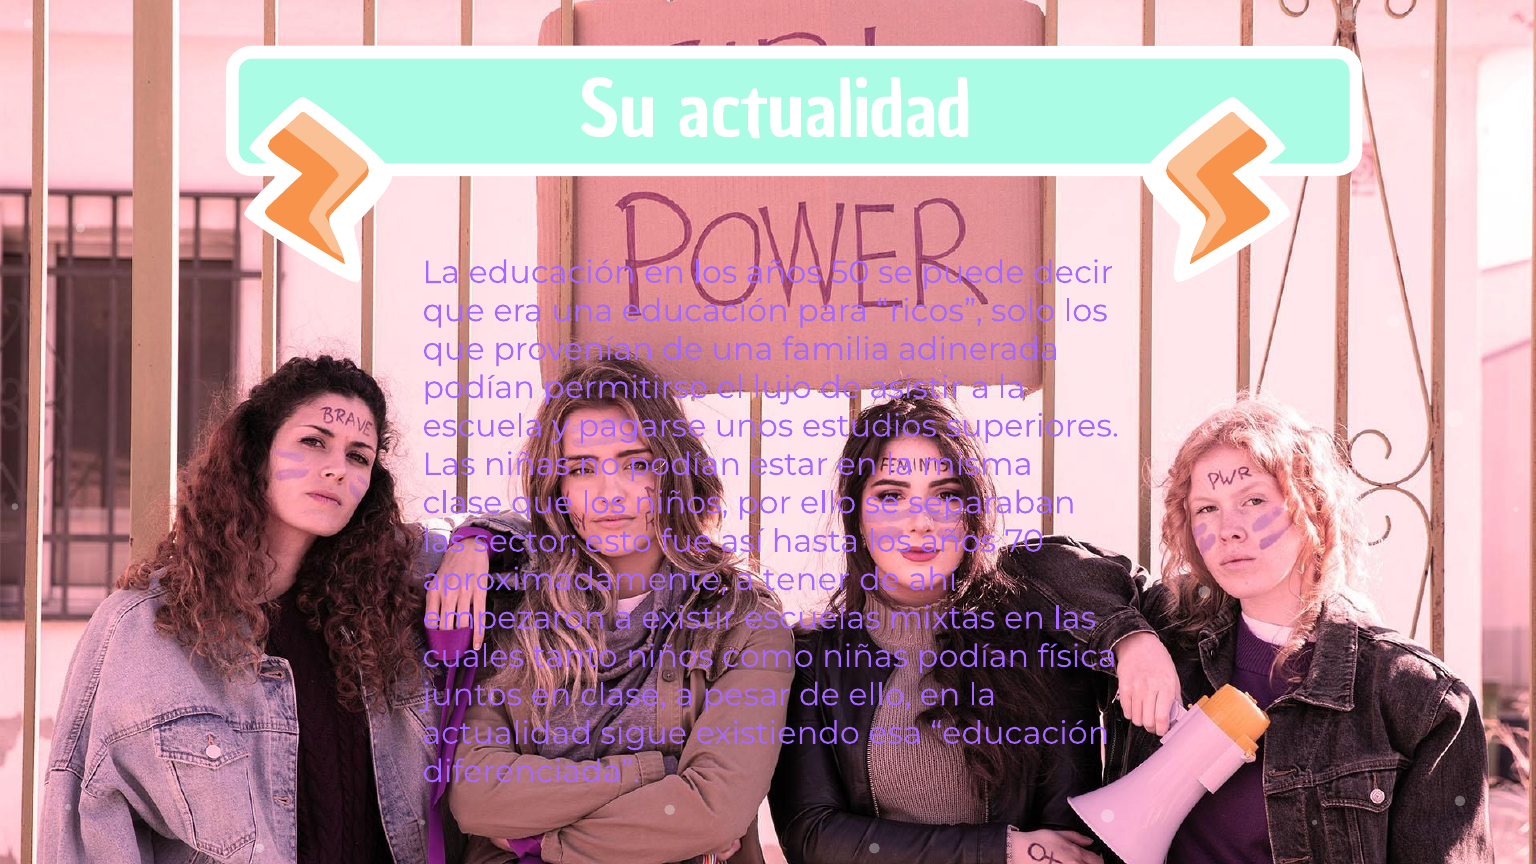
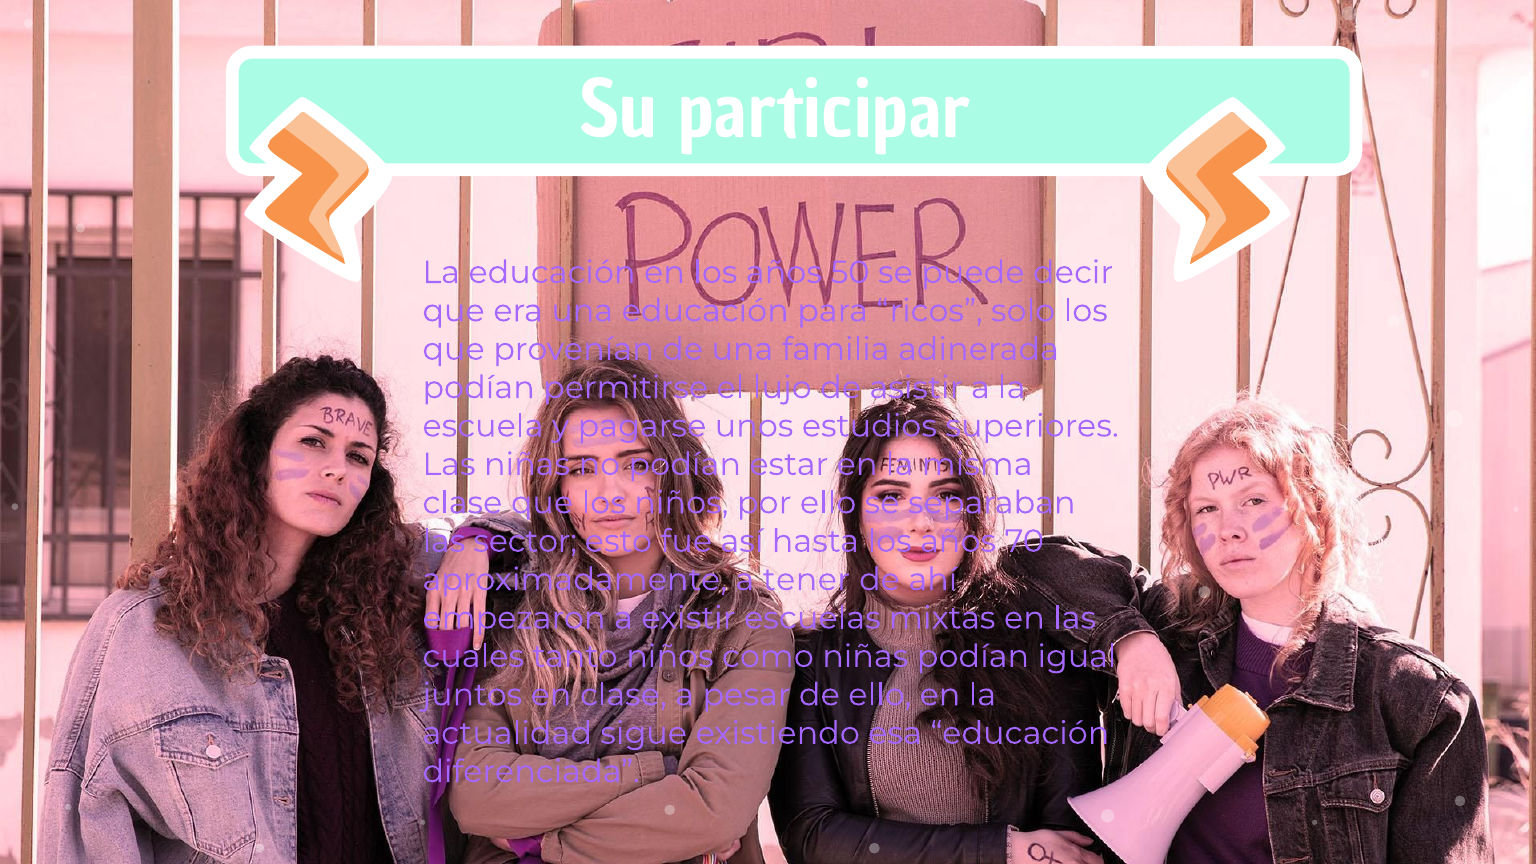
Su actualidad: actualidad -> participar (824, 111)
física: física -> igual (1077, 656)
